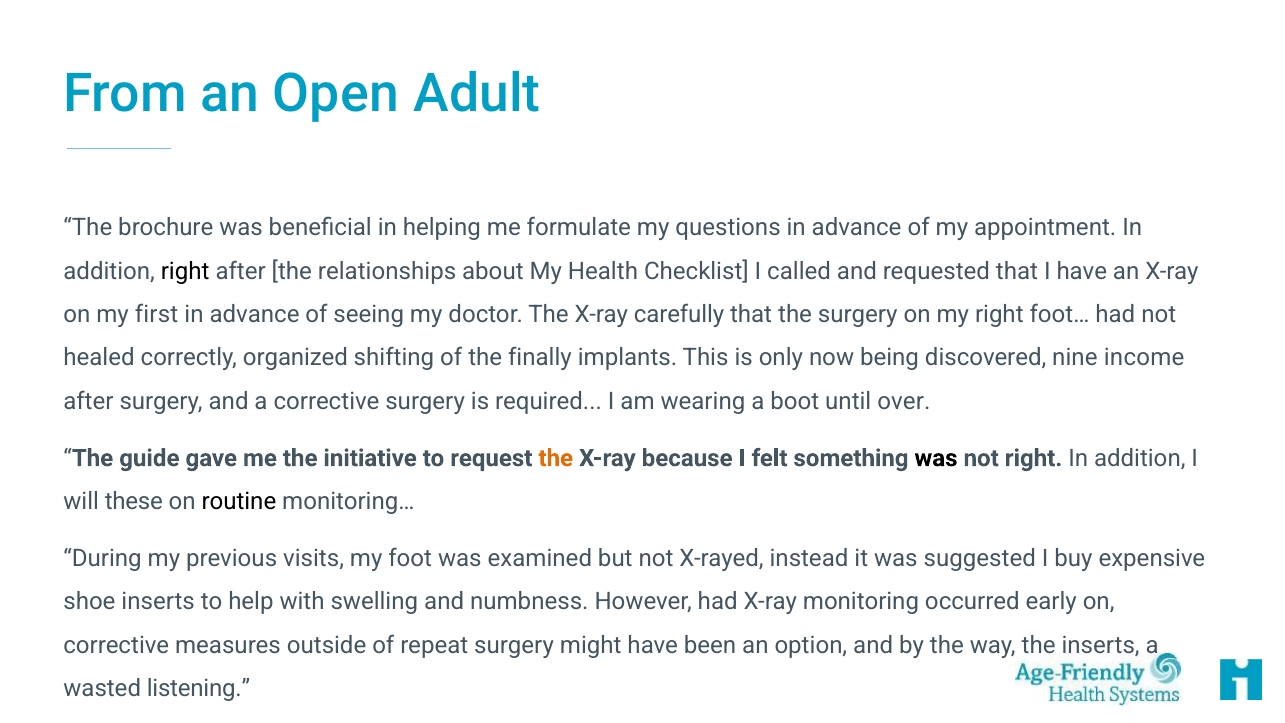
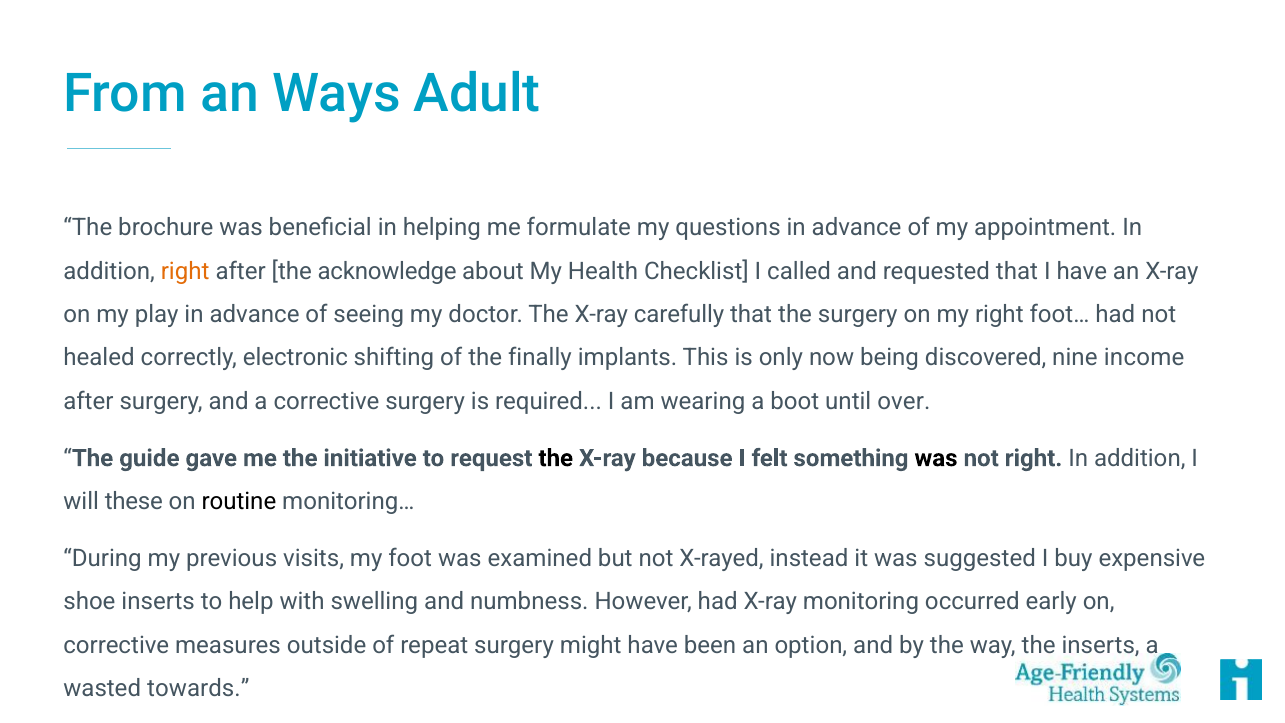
Open: Open -> Ways (336, 94)
right colour: black -> orange (185, 271)
relationships: relationships -> acknowledge (387, 271)
first: first -> play (157, 315)
organized: organized -> electronic (295, 358)
the colour: orange -> black (556, 458)
listening: listening -> towards (198, 688)
